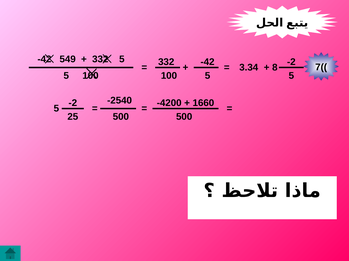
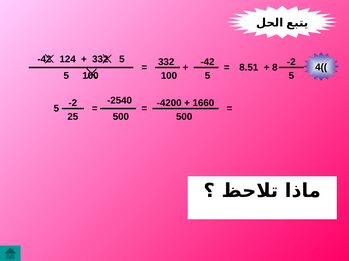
549: 549 -> 124 (68, 59)
3.34: 3.34 -> 8.51 (249, 68)
7: 7 -> 4 (321, 67)
